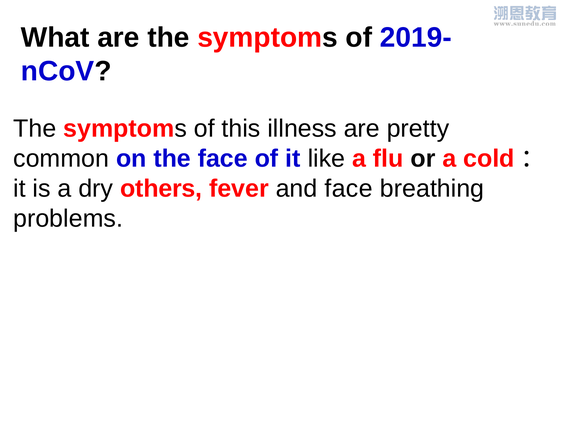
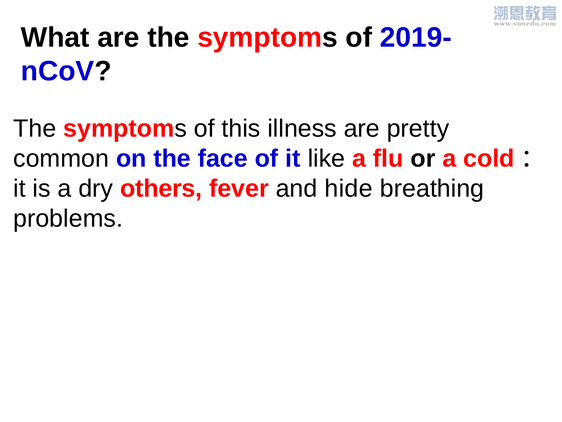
and face: face -> hide (349, 188)
